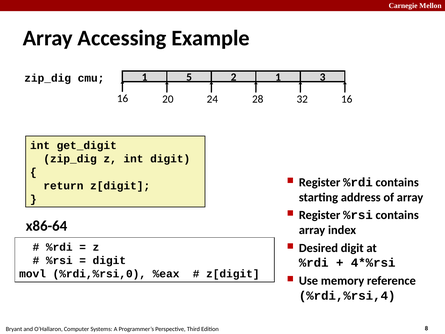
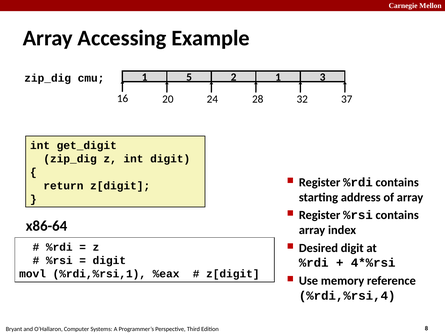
32 16: 16 -> 37 (347, 99)
%rdi,%rsi,0: %rdi,%rsi,0 -> %rdi,%rsi,1 (99, 274)
